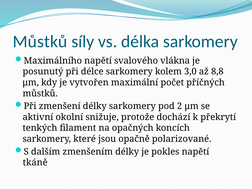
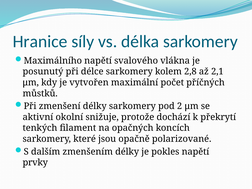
Můstků: Můstků -> Hranice (40, 42)
3,0: 3,0 -> 2,8 (190, 72)
8,8: 8,8 -> 2,1 (217, 72)
tkáně: tkáně -> prvky (35, 163)
